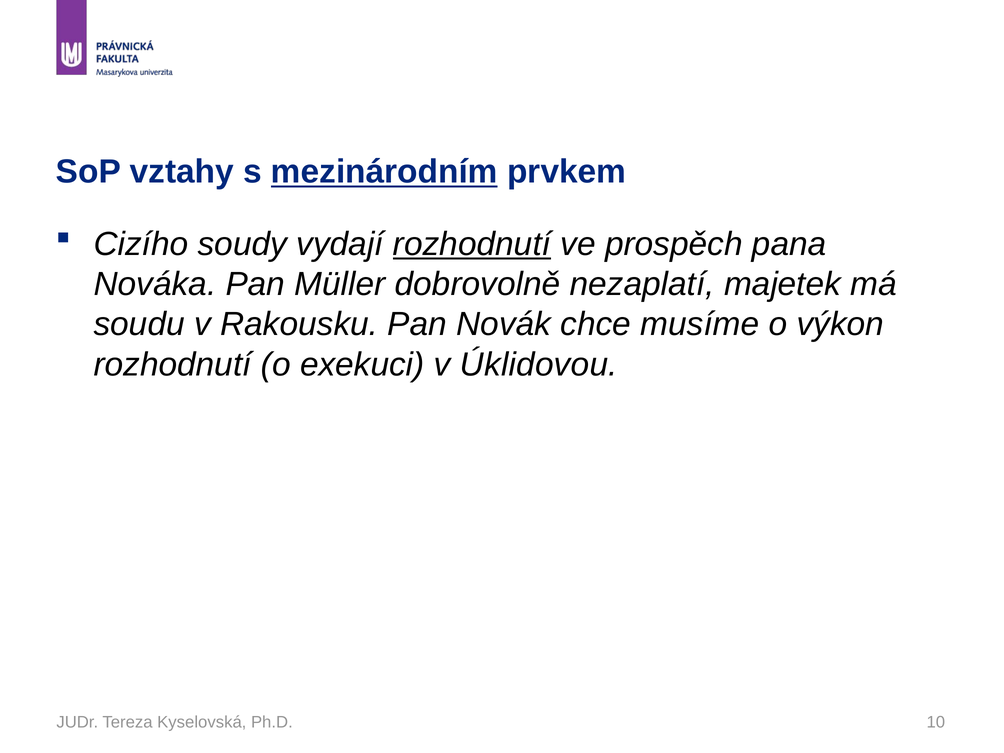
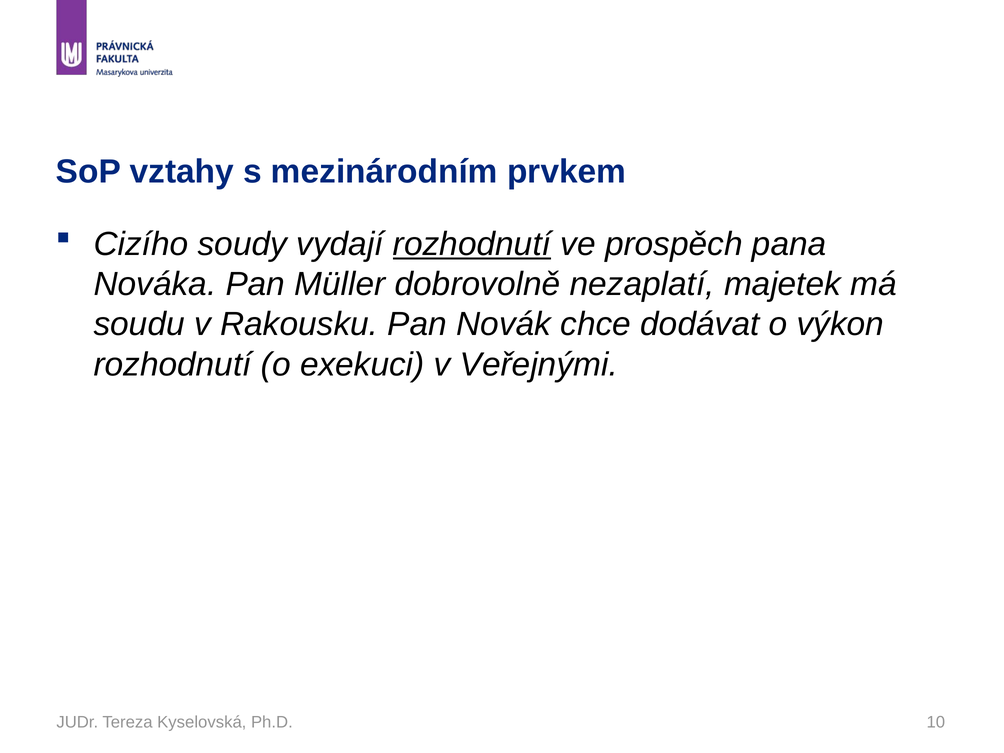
mezinárodním underline: present -> none (384, 172)
musíme: musíme -> dodávat (700, 324)
Úklidovou: Úklidovou -> Veřejnými (539, 364)
